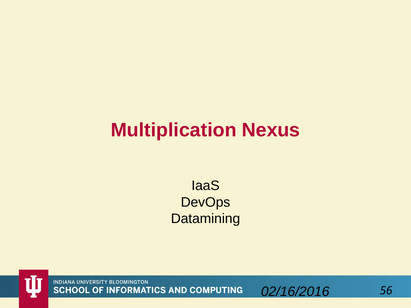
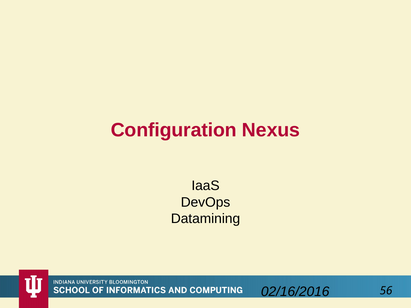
Multiplication: Multiplication -> Configuration (174, 130)
